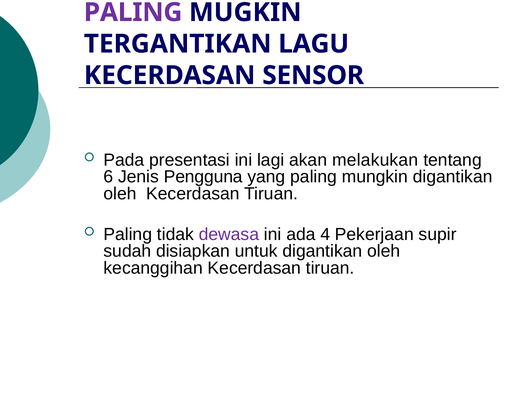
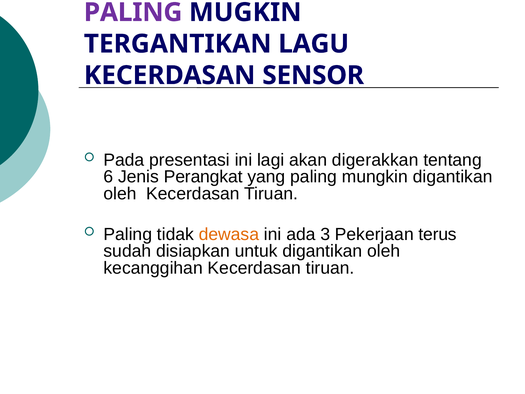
melakukan: melakukan -> digerakkan (375, 160)
Pengguna: Pengguna -> Perangkat (203, 177)
dewasa colour: purple -> orange (229, 234)
4: 4 -> 3 (325, 234)
supir: supir -> terus (438, 234)
